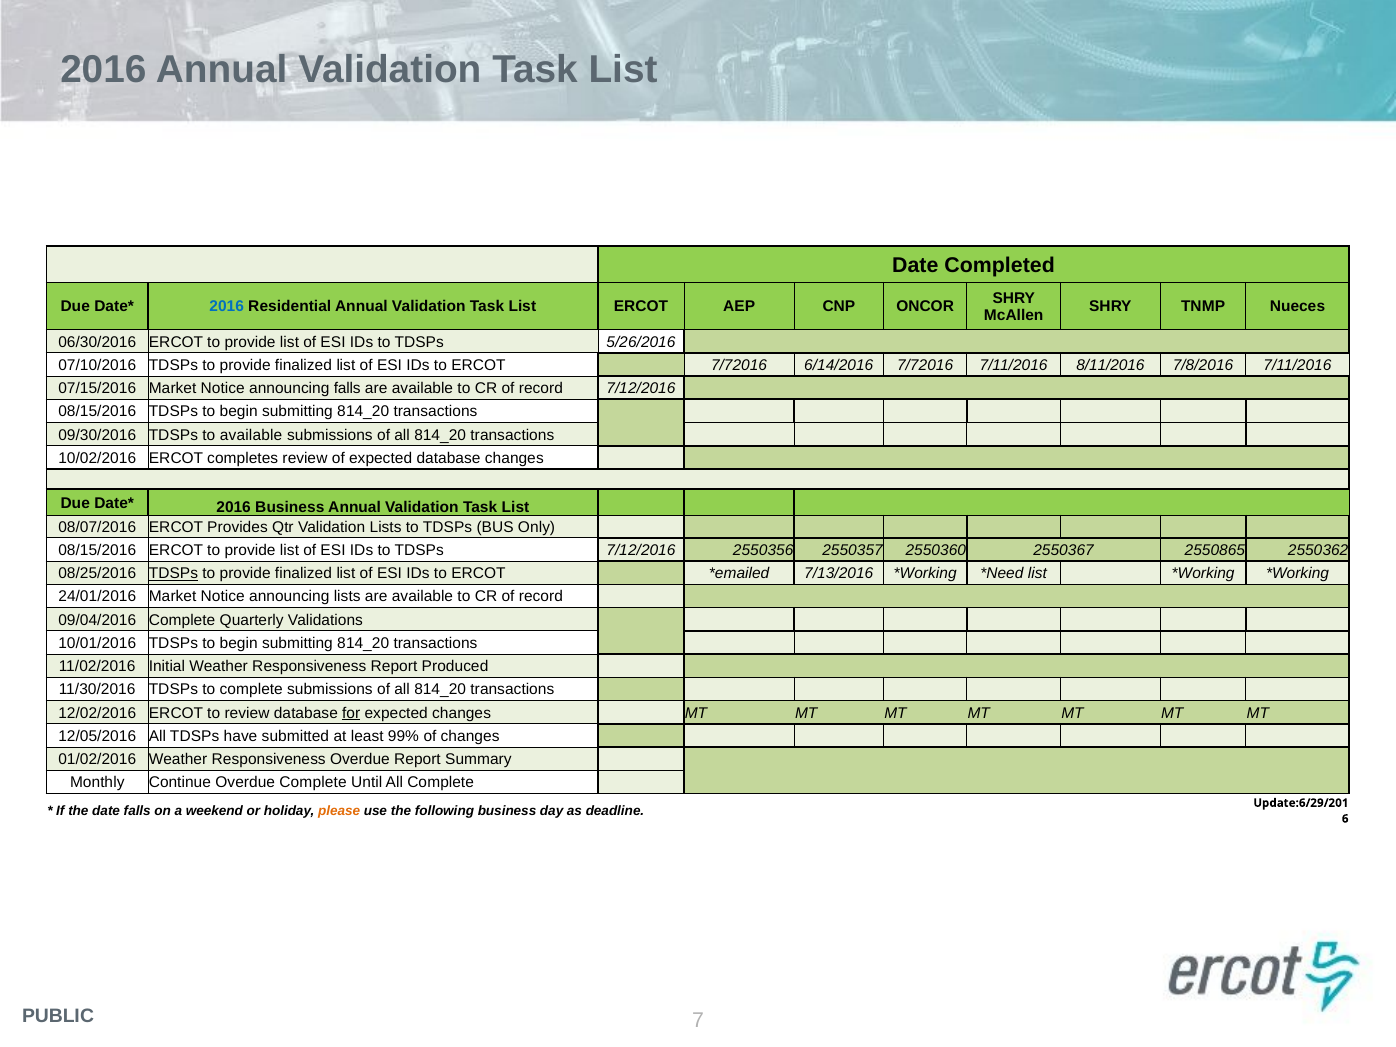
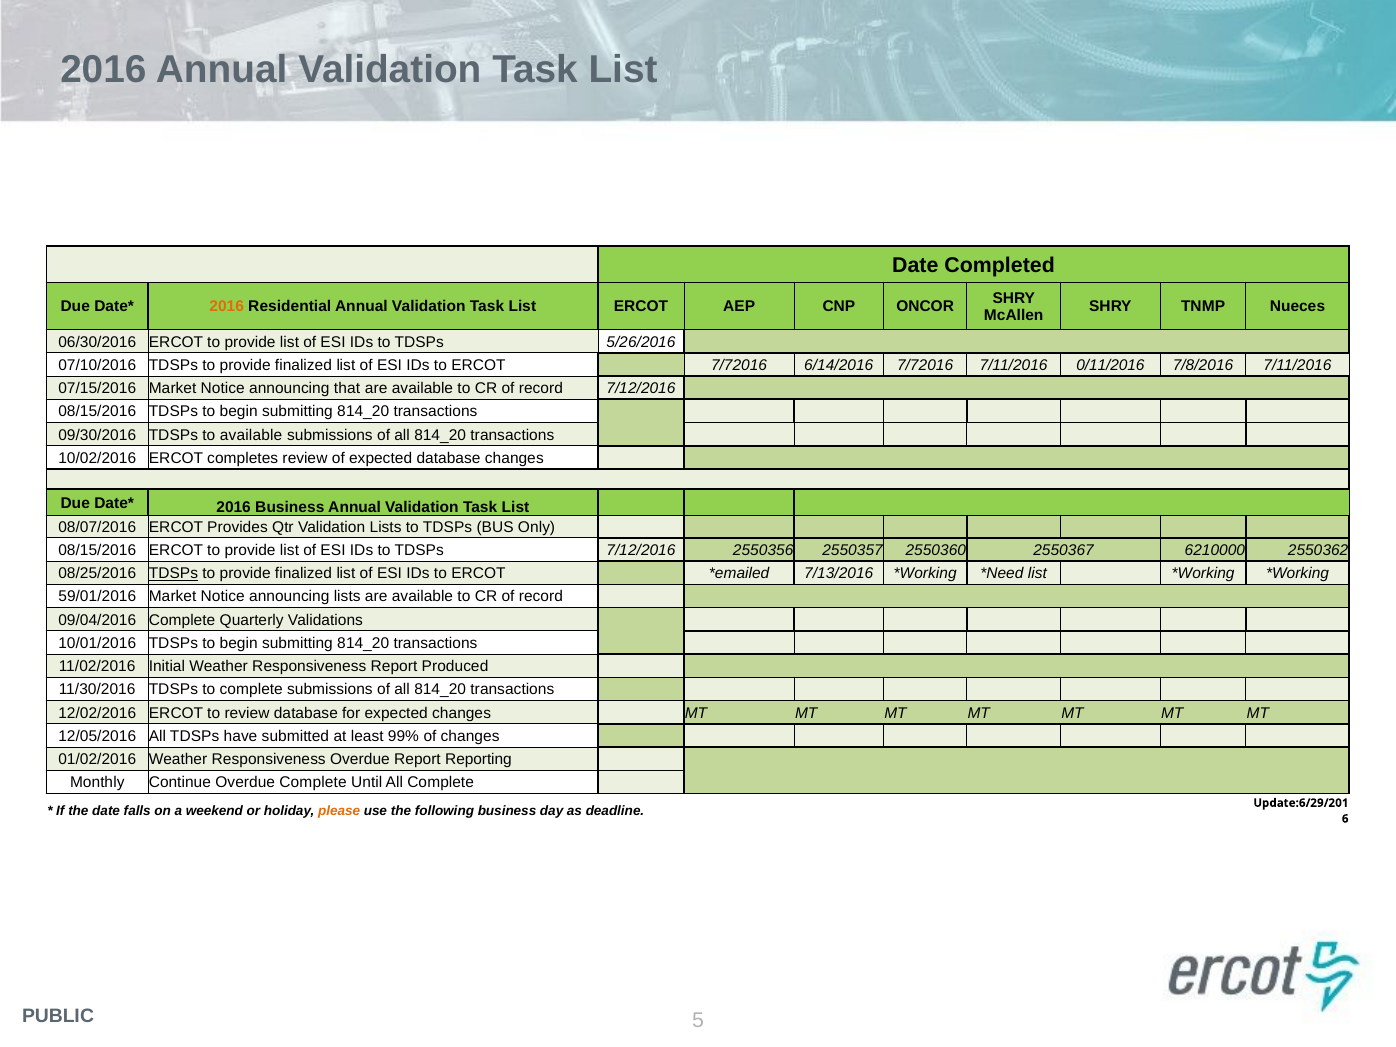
2016 colour: blue -> orange (227, 307)
8/11/2016: 8/11/2016 -> 0/11/2016 (1110, 365)
announcing falls: falls -> that (347, 388)
2550865: 2550865 -> 6210000 (1215, 550)
24/01/2016: 24/01/2016 -> 59/01/2016 (97, 597)
for underline: present -> none (351, 713)
Summary: Summary -> Reporting (478, 759)
7: 7 -> 5 (698, 1021)
